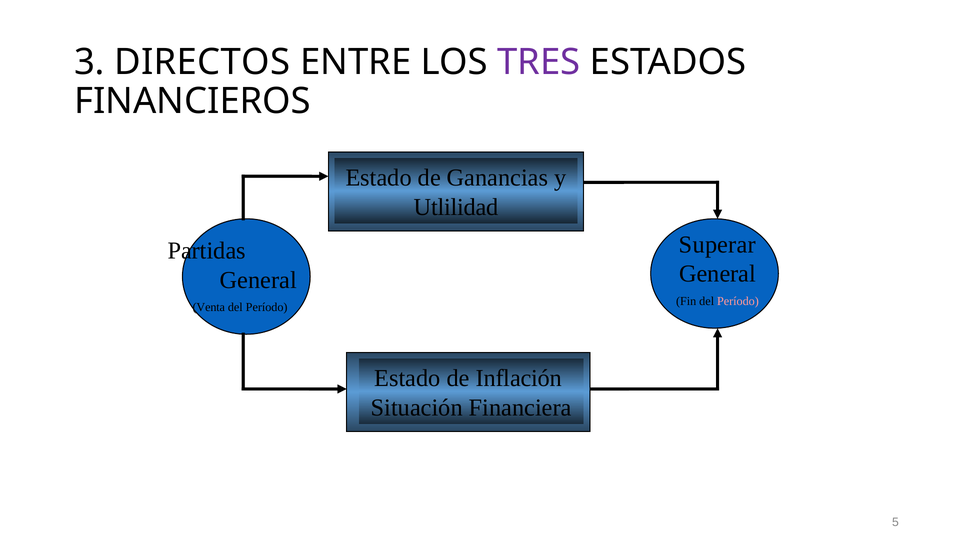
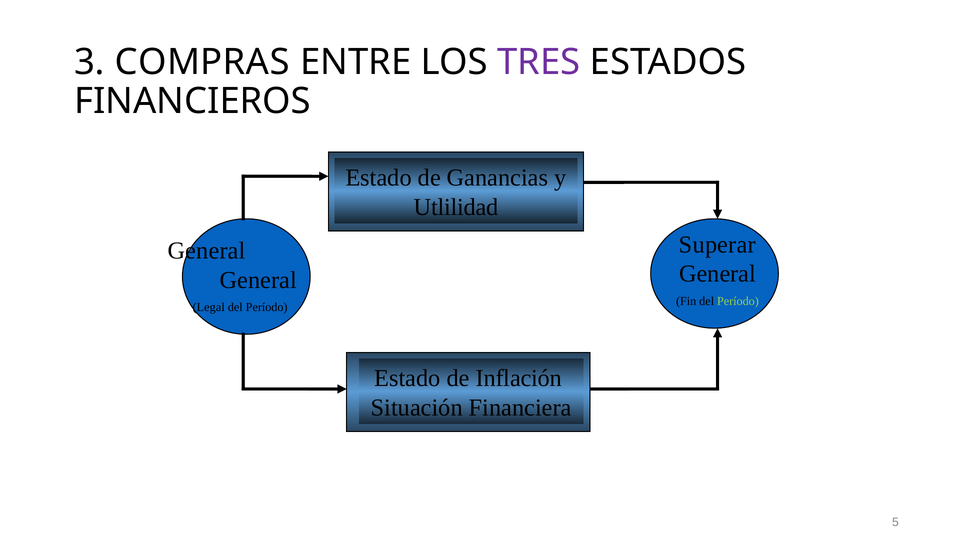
DIRECTOS: DIRECTOS -> COMPRAS (202, 62)
Partidas: Partidas -> General (207, 251)
Período colour: pink -> light green (738, 301)
Venta: Venta -> Legal (209, 307)
